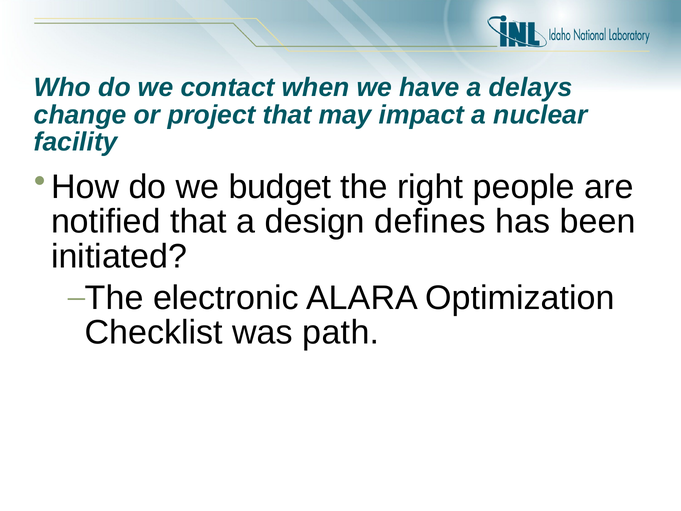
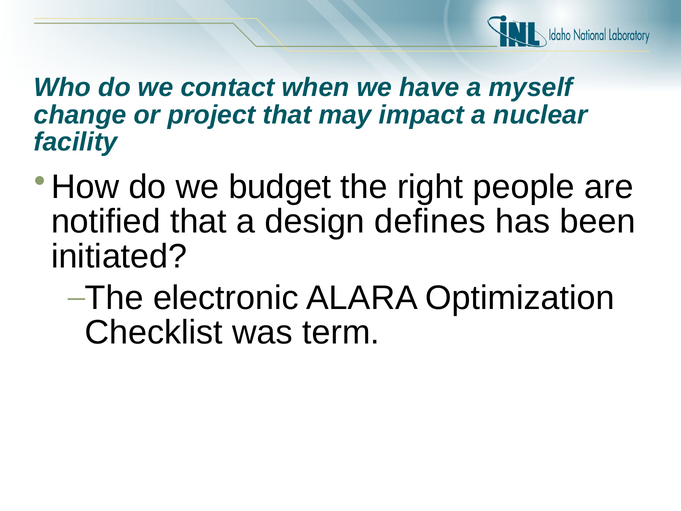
delays: delays -> myself (531, 88)
path: path -> term (341, 332)
